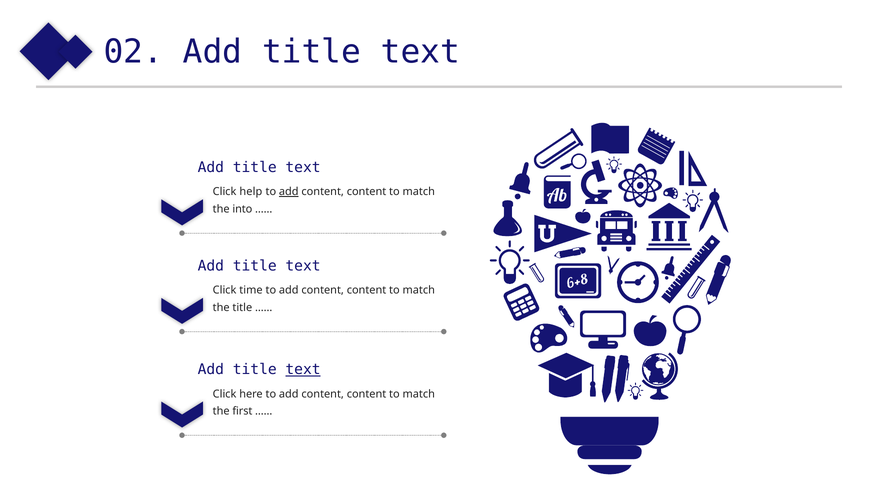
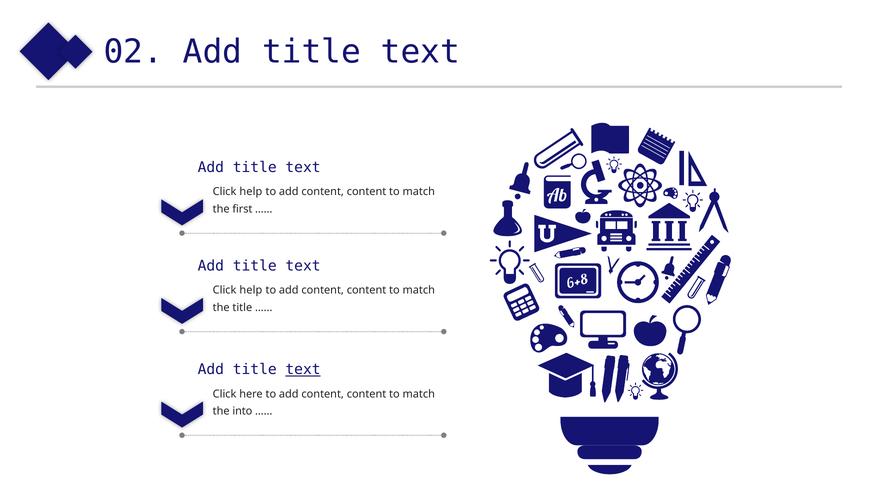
add underline: present -> none (289, 192)
into: into -> first (242, 209)
time: time -> help (251, 290)
first: first -> into (242, 411)
